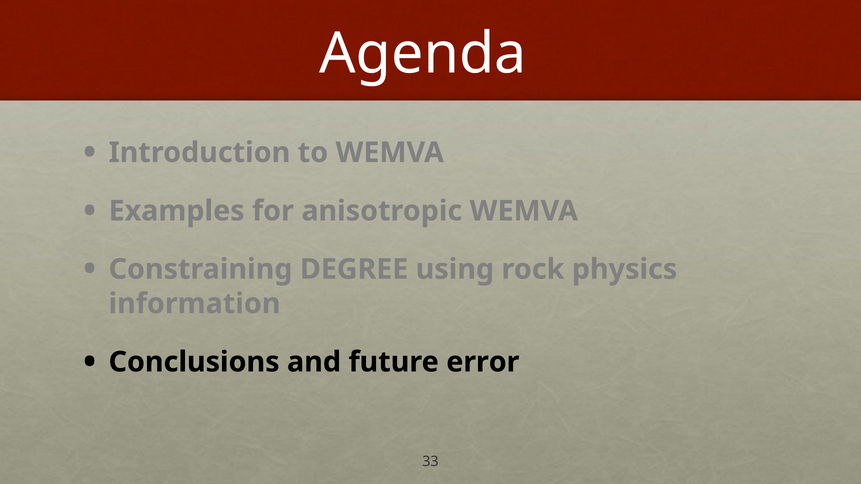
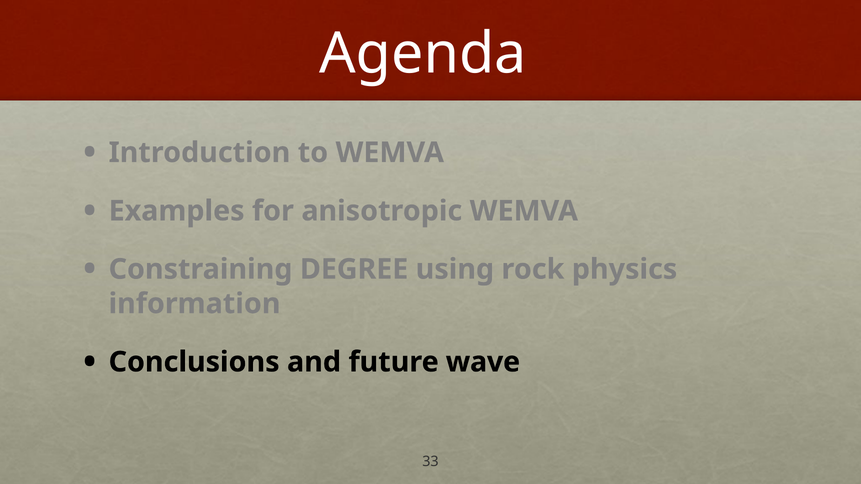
error: error -> wave (483, 362)
